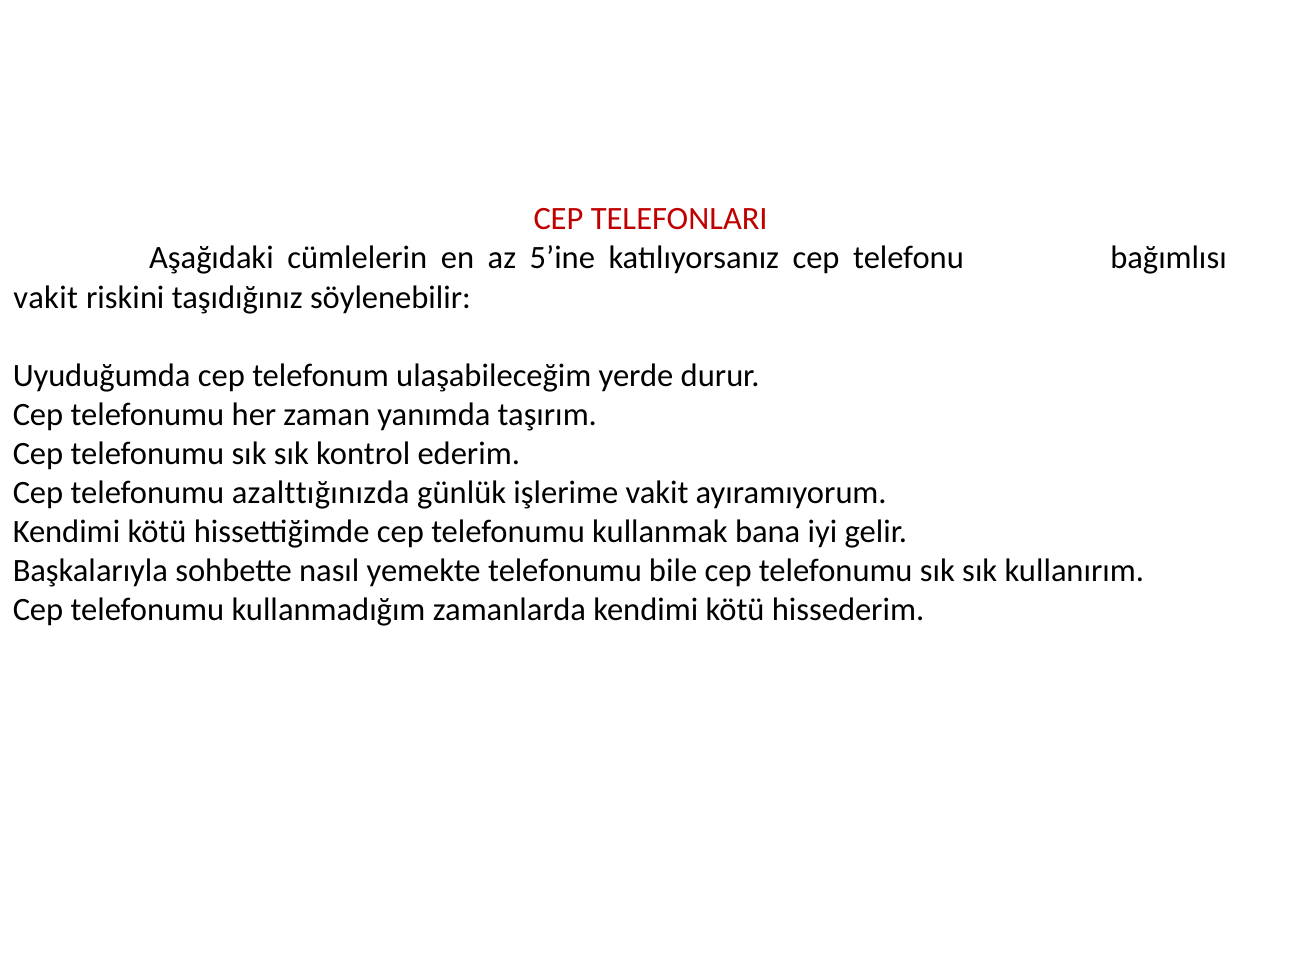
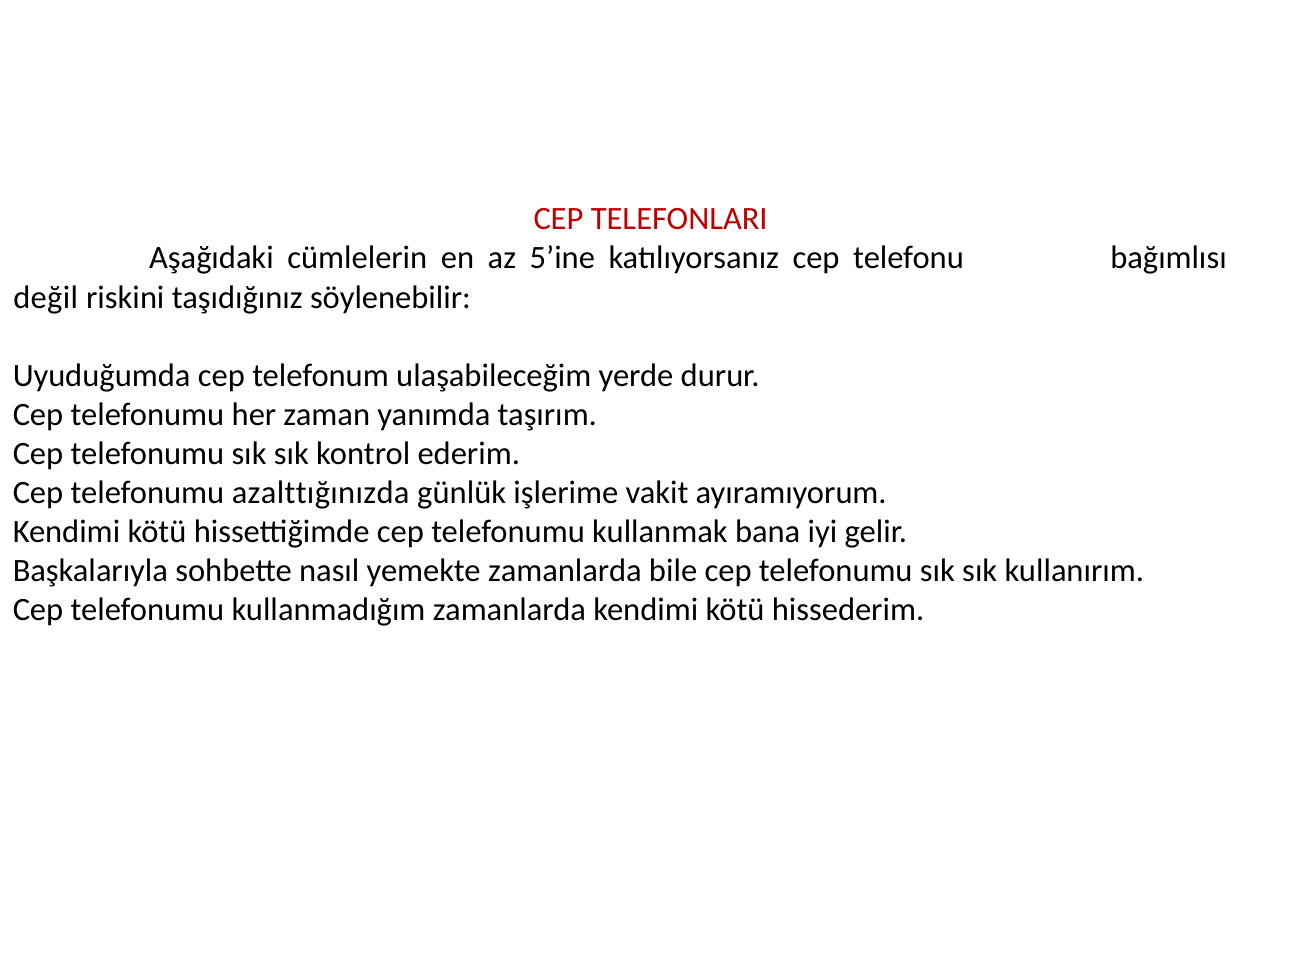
vakit: vakit -> değil (46, 297)
yemekte telefonumu: telefonumu -> zamanlarda (565, 571)
